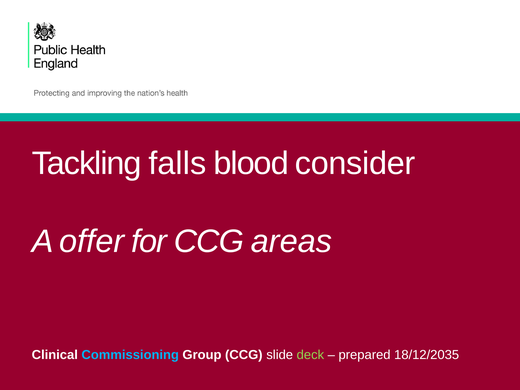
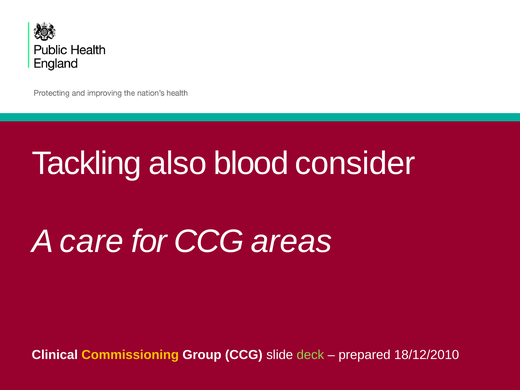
falls: falls -> also (178, 164)
offer: offer -> care (92, 242)
Commissioning colour: light blue -> yellow (130, 355)
18/12/2035: 18/12/2035 -> 18/12/2010 (427, 355)
